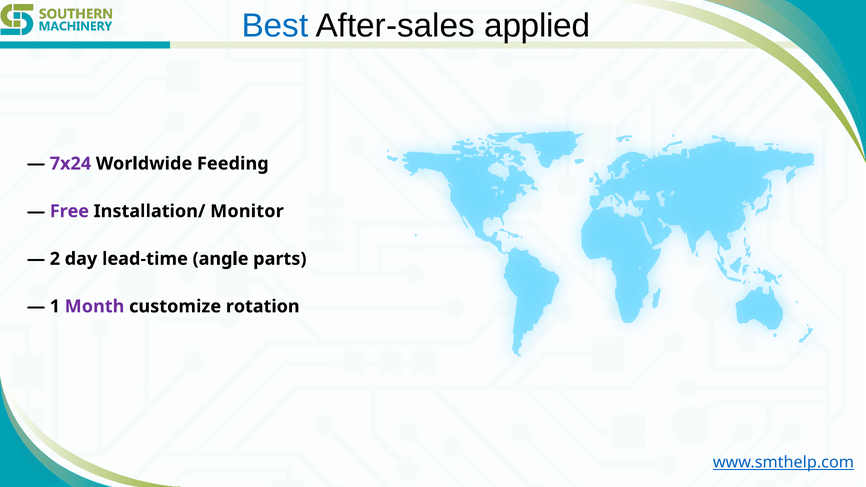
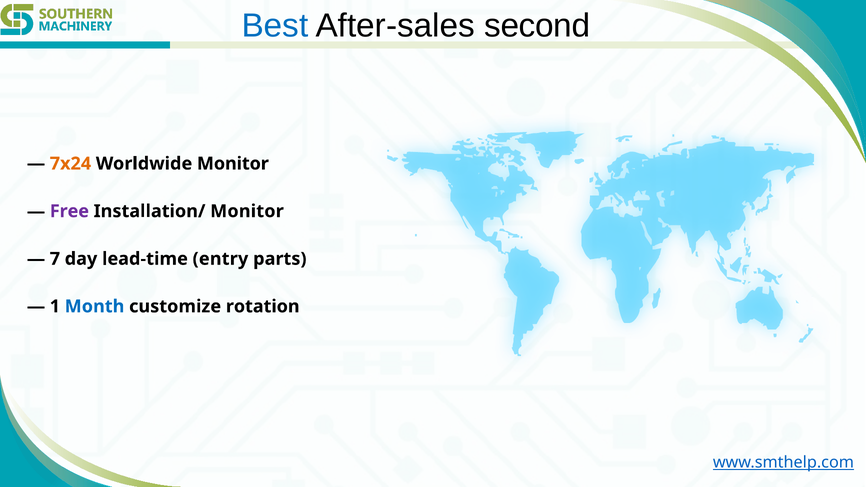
applied: applied -> second (537, 26)
7x24 colour: purple -> orange (70, 164)
Worldwide Feeding: Feeding -> Monitor (233, 164)
2: 2 -> 7 (55, 259)
angle: angle -> entry (220, 259)
Month colour: purple -> blue (95, 306)
